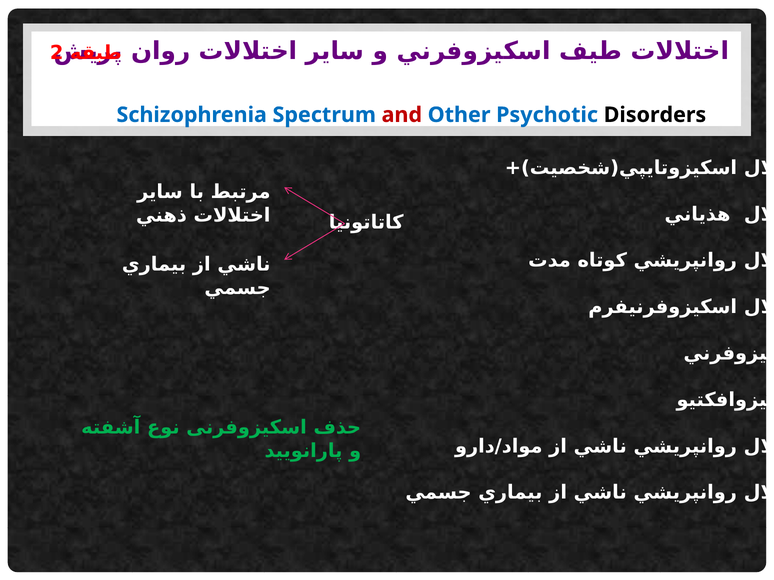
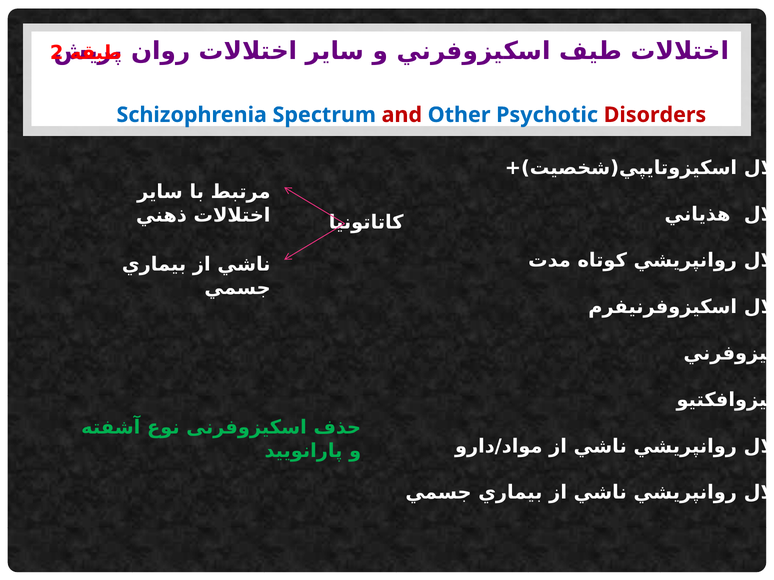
Disorders colour: black -> red (655, 115)
